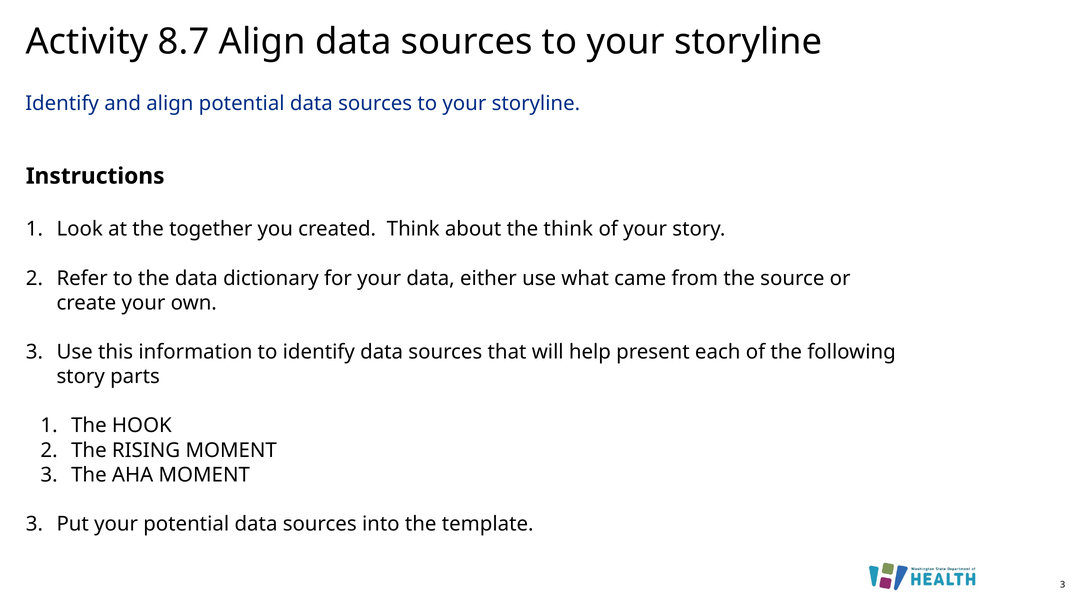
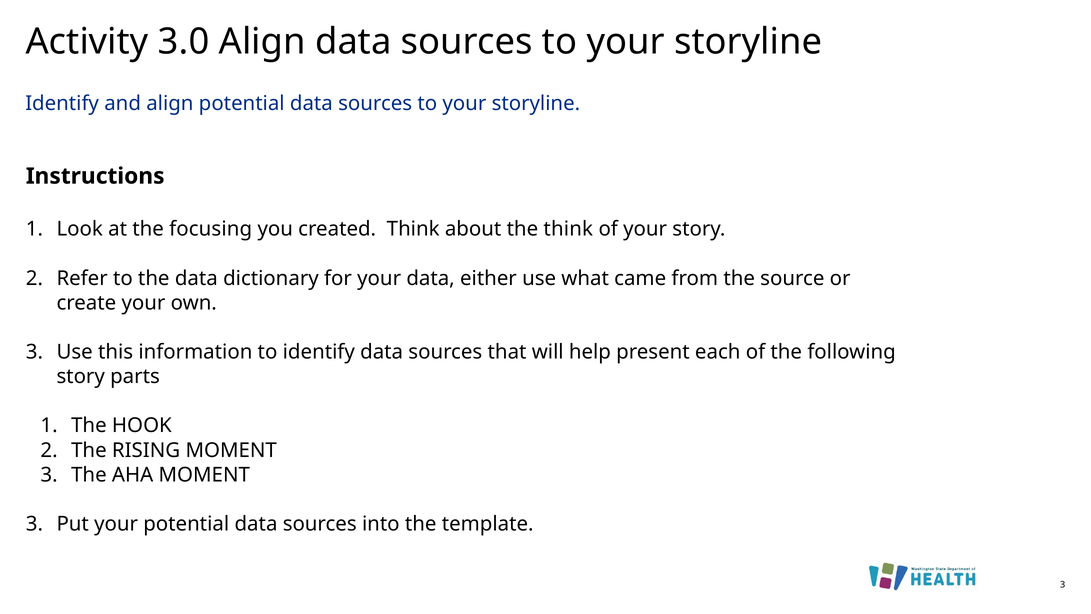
8.7: 8.7 -> 3.0 (184, 42)
together: together -> focusing (211, 229)
